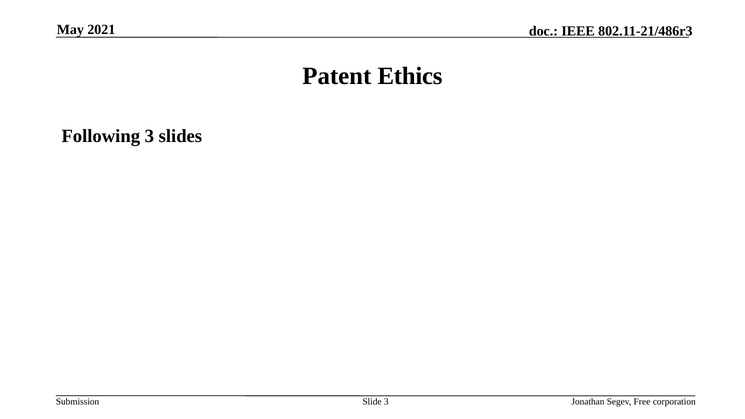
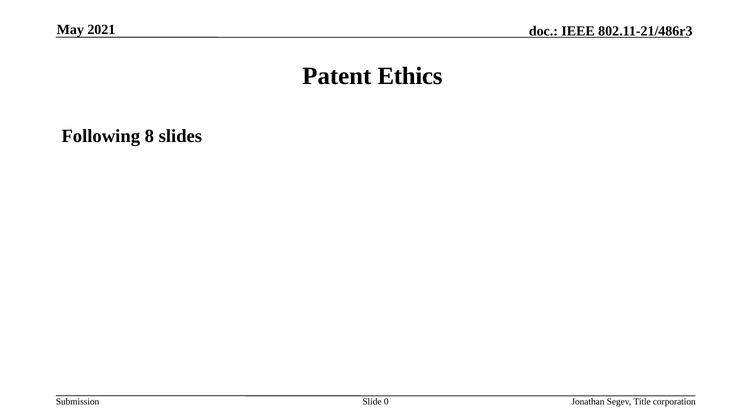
Following 3: 3 -> 8 (149, 136)
Slide 3: 3 -> 0 (386, 402)
Free: Free -> Title (642, 402)
